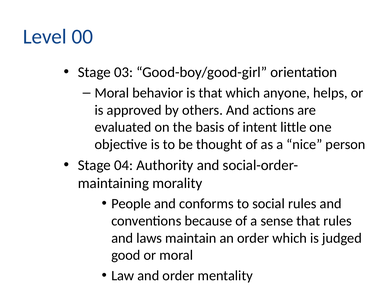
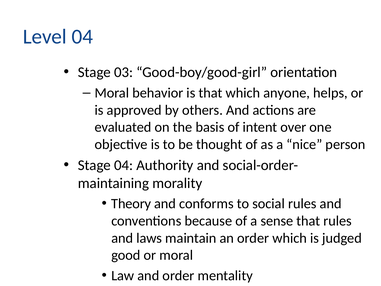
Level 00: 00 -> 04 (82, 37)
little: little -> over (293, 127)
People: People -> Theory (131, 204)
